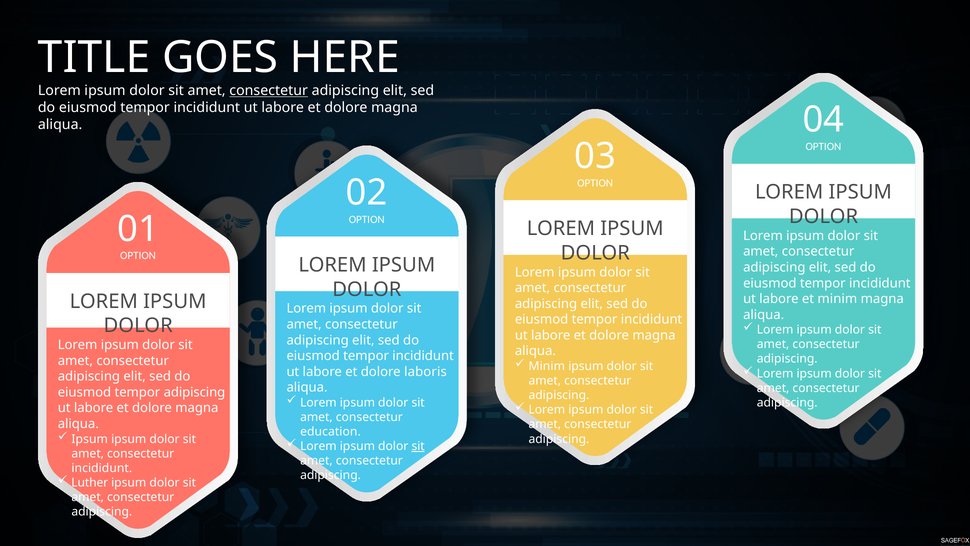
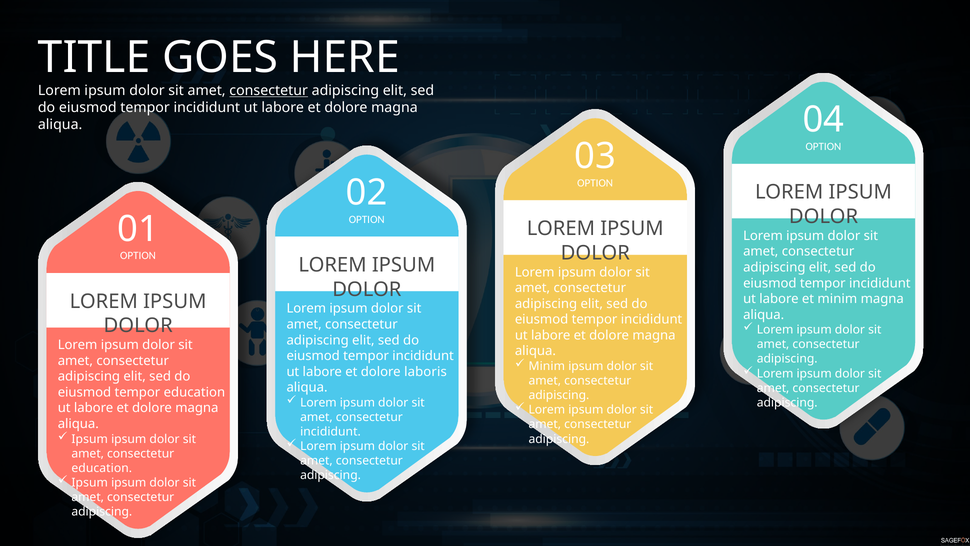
tempor adipiscing: adipiscing -> education (194, 392)
education: education -> incididunt (330, 431)
sit underline: present -> none (418, 446)
incididunt: incididunt -> education (102, 468)
Luther: Luther -> Ipsum (90, 482)
